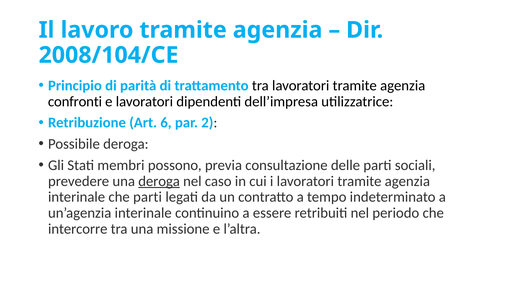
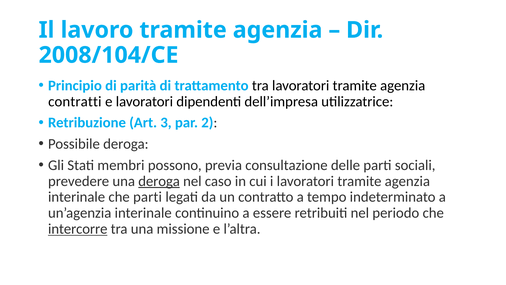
confronti: confronti -> contratti (75, 101)
6: 6 -> 3 (166, 123)
intercorre underline: none -> present (78, 229)
